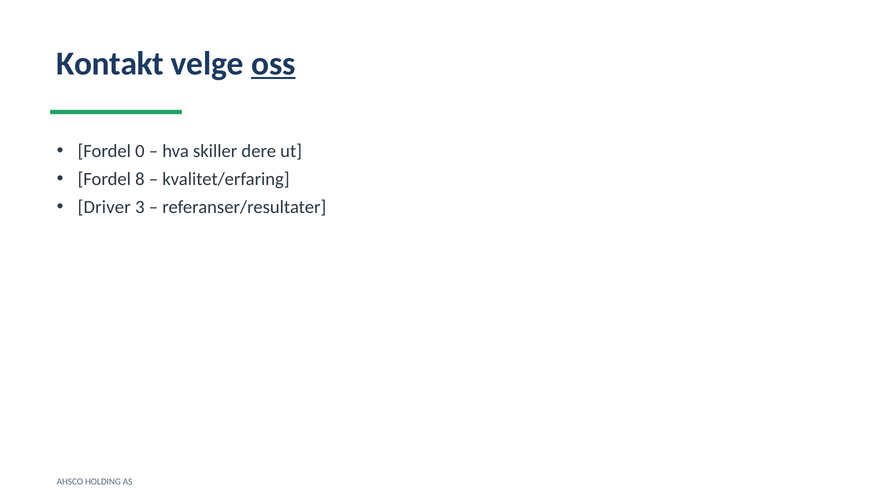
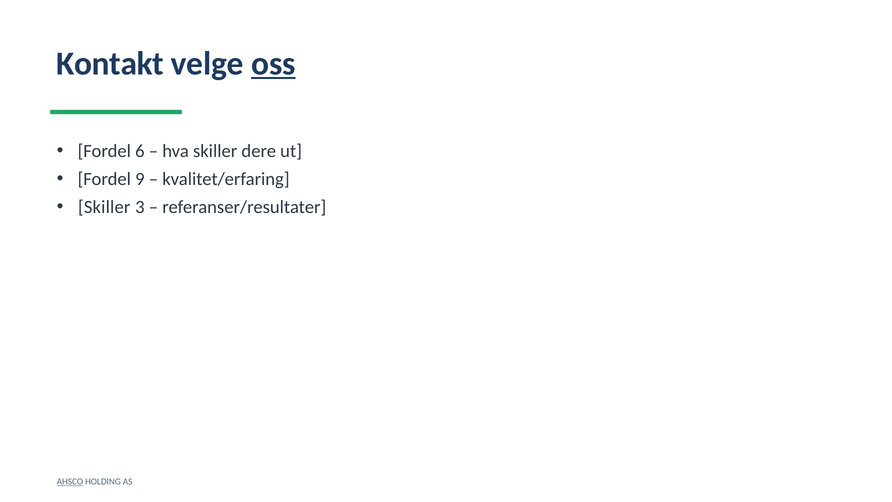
0: 0 -> 6 (140, 151)
8: 8 -> 9 (140, 179)
Driver: Driver -> Skiller (104, 207)
AHSCO underline: none -> present (70, 481)
